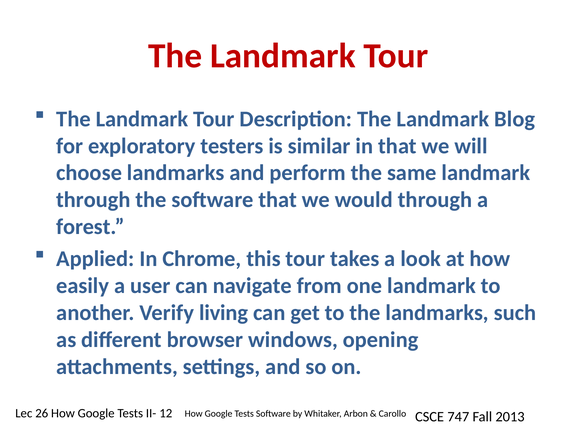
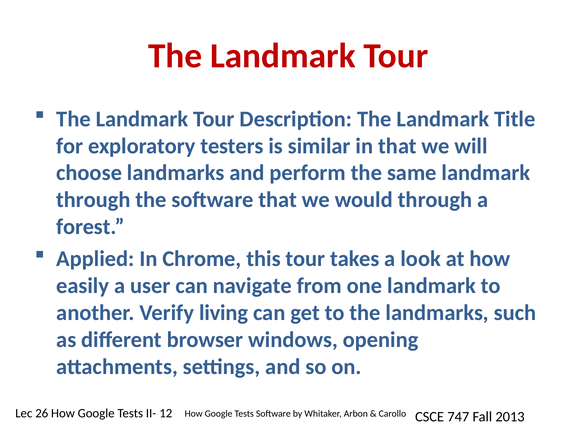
Blog: Blog -> Title (515, 119)
